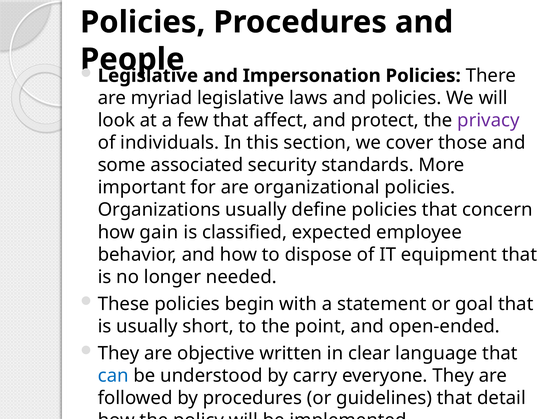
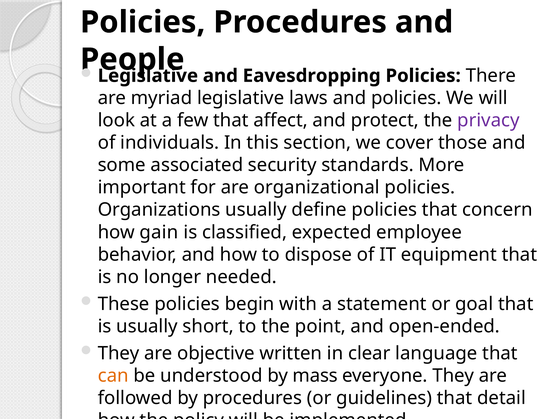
Impersonation: Impersonation -> Eavesdropping (312, 76)
can colour: blue -> orange (113, 376)
carry: carry -> mass (315, 376)
